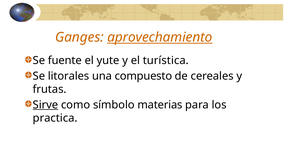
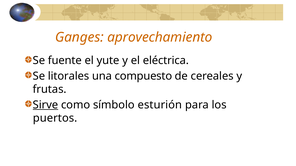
aprovechamiento underline: present -> none (160, 37)
turística: turística -> eléctrica (166, 61)
materias: materias -> esturión (160, 105)
practica: practica -> puertos (55, 118)
